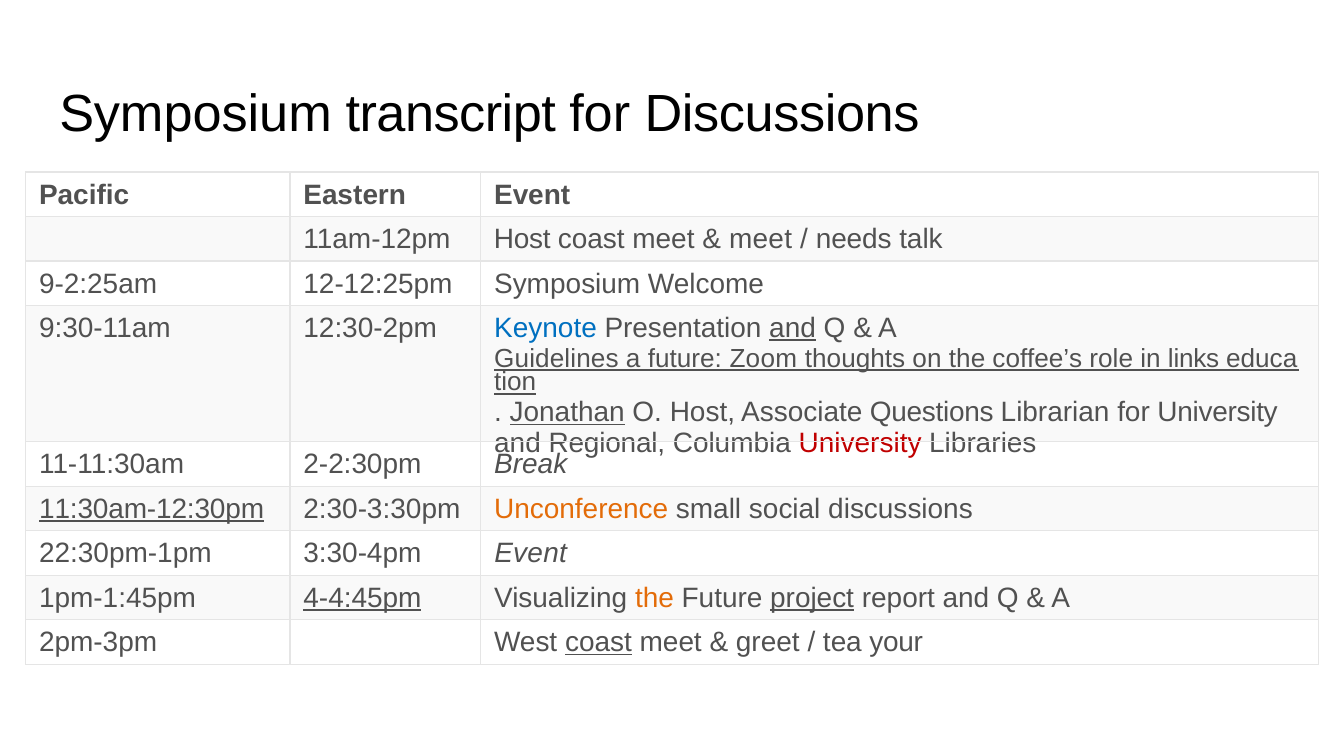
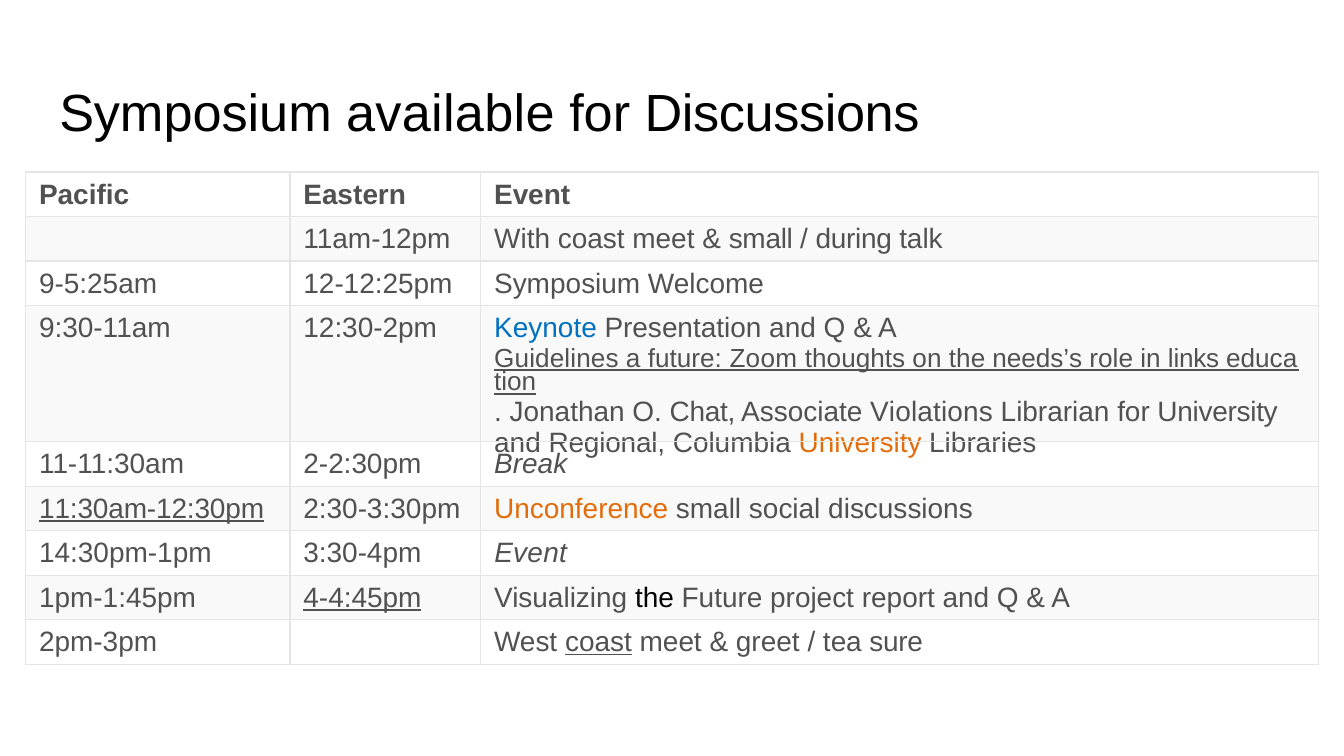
transcript: transcript -> available (450, 114)
11am-12pm Host: Host -> With (522, 239)
meet: meet -> small (761, 239)
needs: needs -> during (854, 239)
9-2:25am: 9-2:25am -> 9-5:25am (98, 284)
and underline: present -> none (793, 328)
coffee’s: coffee’s -> needs’s (1037, 358)
Jonathan underline: present -> none (567, 413)
O Host: Host -> Chat (703, 413)
Questions: Questions -> Violations (931, 413)
University colour: red -> orange (860, 444)
22:30pm-1pm: 22:30pm-1pm -> 14:30pm-1pm (125, 553)
the colour: orange -> black (654, 598)
project underline: present -> none (812, 598)
your: your -> sure (896, 642)
